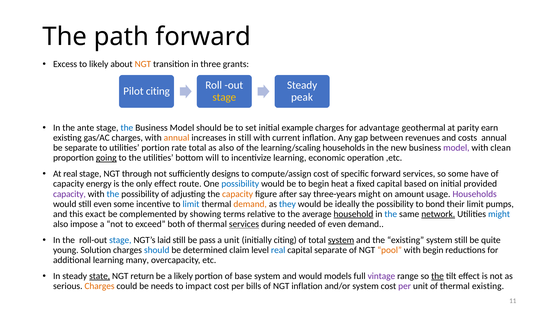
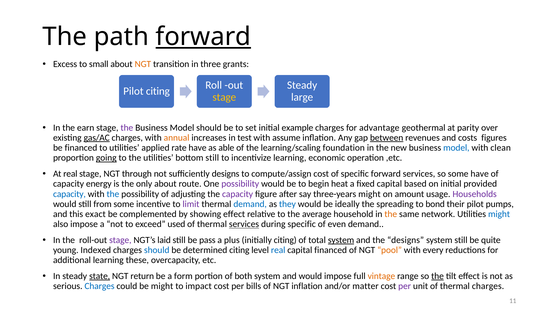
forward underline: none -> present (203, 37)
to likely: likely -> small (99, 64)
peak: peak -> large (302, 97)
ante: ante -> earn (86, 127)
the colour: blue -> purple (127, 127)
earn: earn -> over (490, 127)
gas/AC underline: none -> present (97, 137)
in still: still -> test (245, 137)
current: current -> assume (286, 137)
between underline: none -> present (387, 137)
costs annual: annual -> figures (494, 137)
be separate: separate -> financed (81, 148)
utilities portion: portion -> applied (155, 148)
rate total: total -> have (198, 148)
as also: also -> able (226, 148)
learning/scaling households: households -> foundation (344, 148)
model colour: purple -> blue (456, 148)
bottom will: will -> still (212, 158)
only effect: effect -> about (165, 184)
possibility colour: blue -> purple (240, 184)
capacity colour: purple -> blue (69, 194)
capacity colour: orange -> purple (238, 194)
still even: even -> from (103, 204)
limit colour: blue -> purple (191, 204)
demand colour: orange -> blue (250, 204)
possibility: possibility -> spreading (395, 204)
their limit: limit -> pilot (475, 204)
showing terms: terms -> effect (234, 214)
household underline: present -> none (353, 214)
the colour: blue -> orange (391, 214)
network underline: present -> none (438, 214)
both: both -> used (176, 224)
during needed: needed -> specific (302, 224)
stage colour: blue -> purple (120, 240)
a unit: unit -> plus (232, 240)
the existing: existing -> designs (406, 240)
Solution: Solution -> Indexed (96, 250)
determined claim: claim -> citing (239, 250)
capital separate: separate -> financed (331, 250)
with begin: begin -> every (433, 250)
many: many -> these (137, 260)
a likely: likely -> form (183, 276)
base: base -> both (243, 276)
would models: models -> impose (338, 276)
vintage colour: purple -> orange (381, 276)
Charges colour: orange -> blue (99, 286)
be needs: needs -> might (162, 286)
and/or system: system -> matter (365, 286)
thermal existing: existing -> charges (488, 286)
